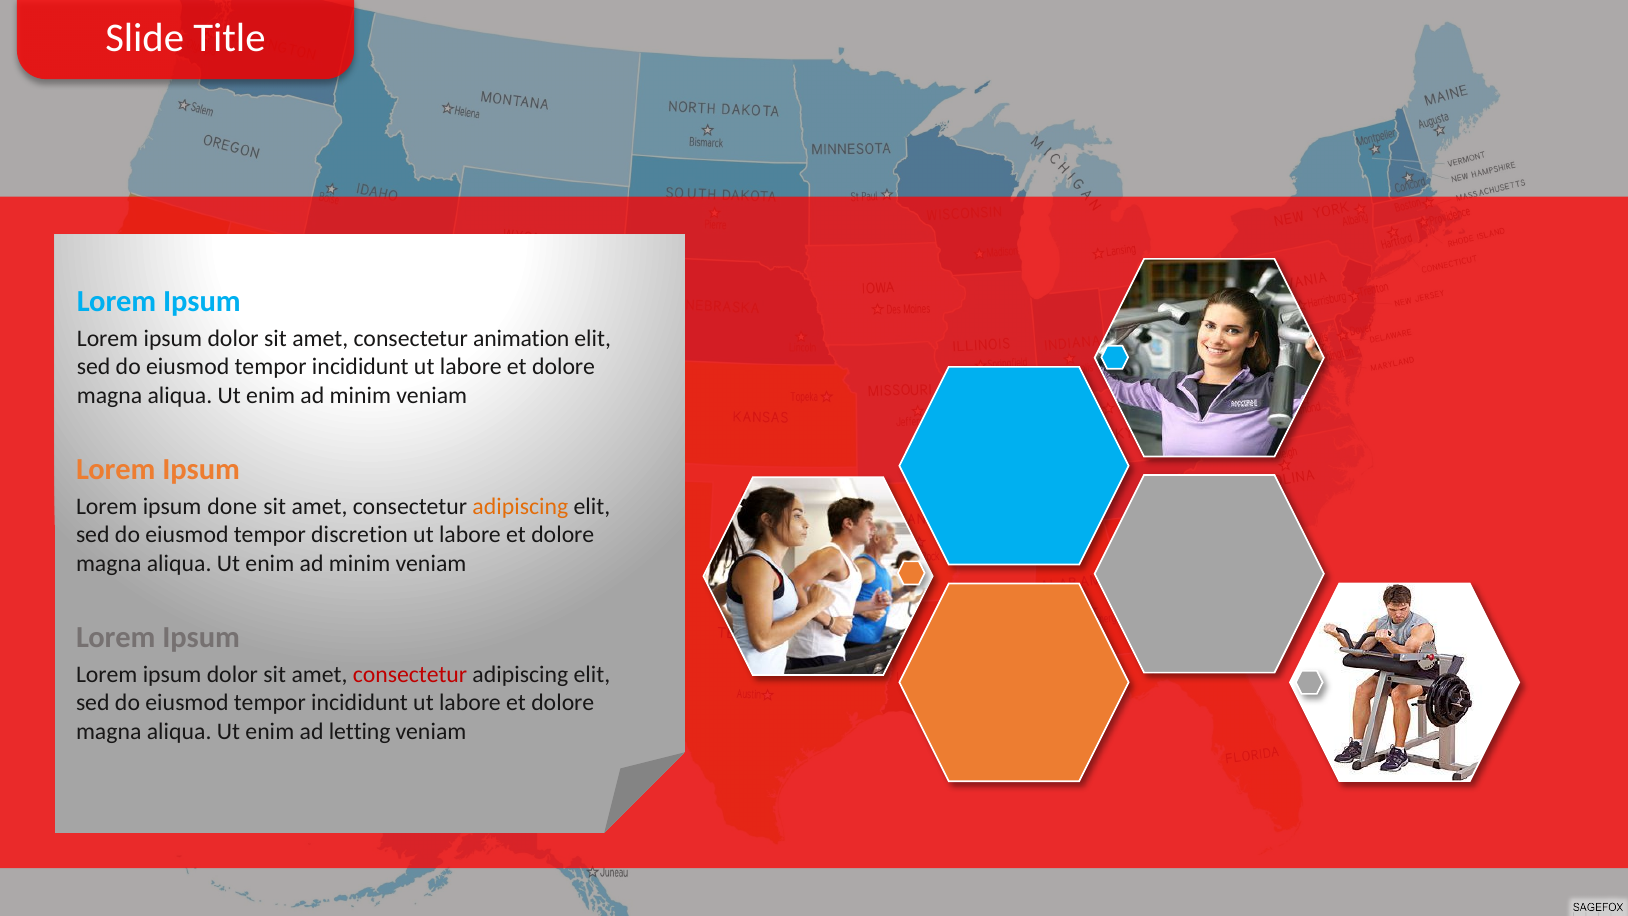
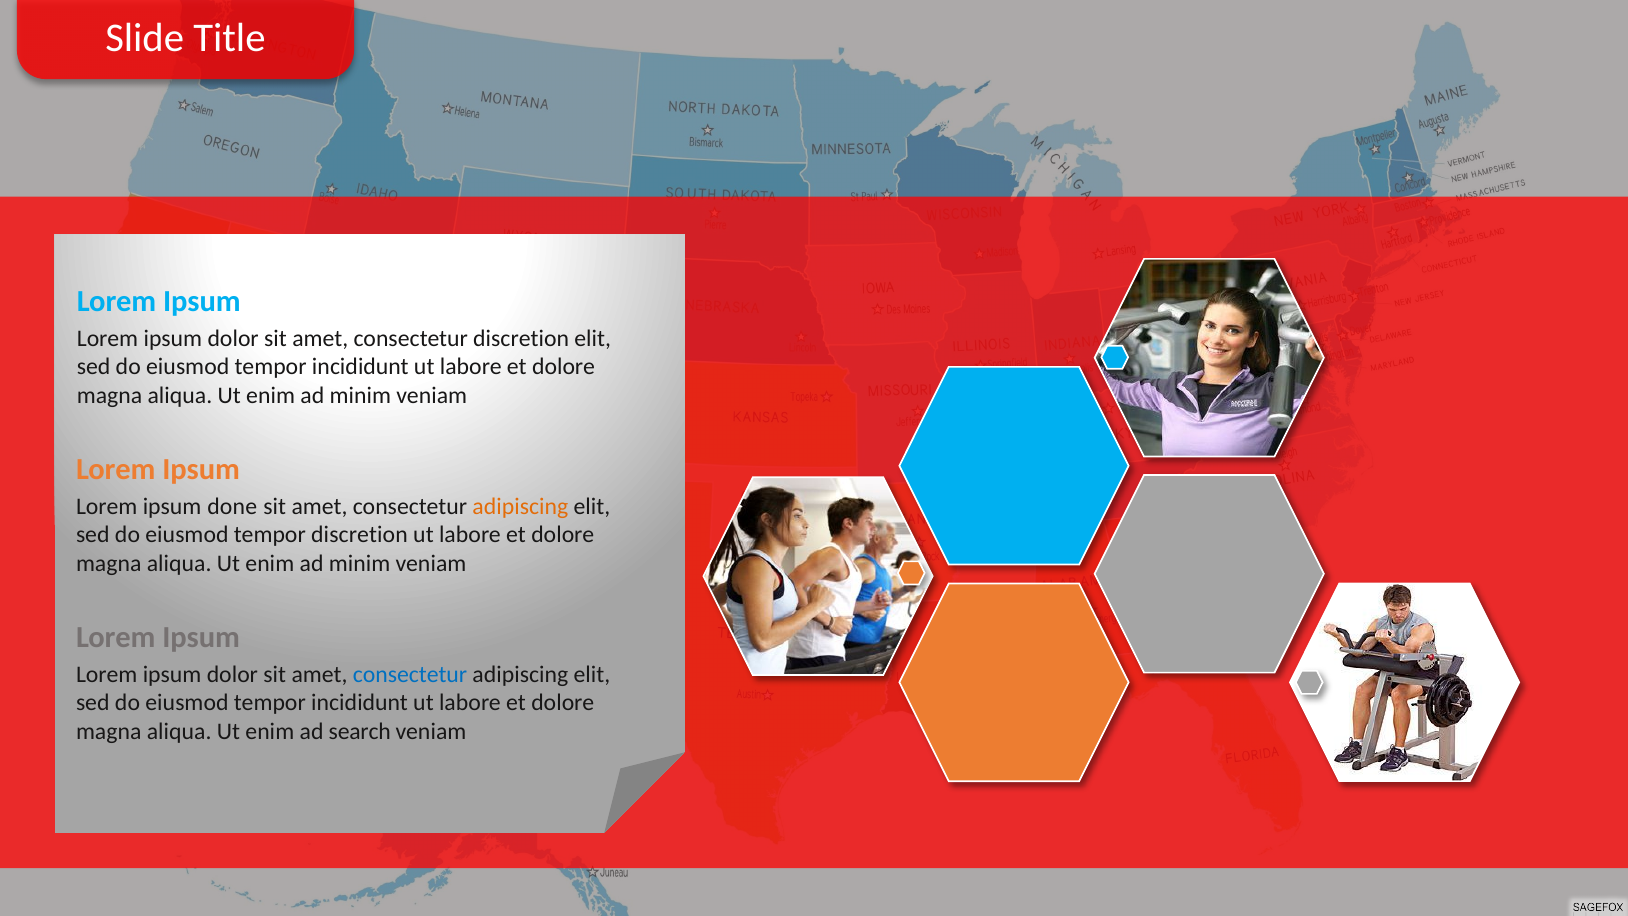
consectetur animation: animation -> discretion (521, 338)
consectetur colour: red -> blue (410, 674)
letting: letting -> search (360, 731)
